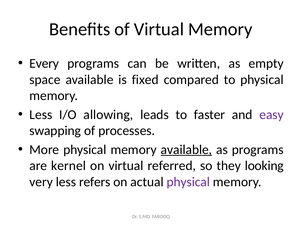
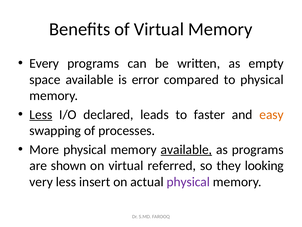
fixed: fixed -> error (145, 79)
Less underline: none -> present (41, 114)
allowing: allowing -> declared (108, 114)
easy colour: purple -> orange (272, 114)
kernel: kernel -> shown (69, 165)
refers: refers -> insert (95, 182)
